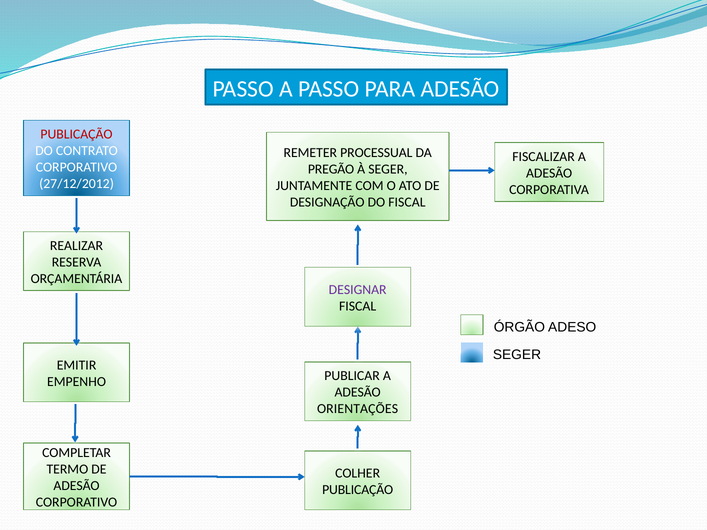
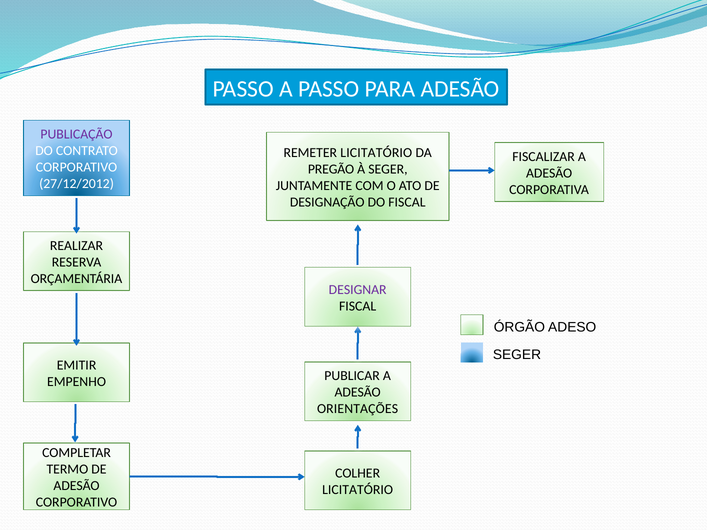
PUBLICAÇÃO colour: red -> purple (77, 134)
REMETER PROCESSUAL: PROCESSUAL -> LICITATÓRIO (376, 153)
PUBLICAÇÃO: PUBLICAÇÃO -> LICITATÓRIO (358, 490)
